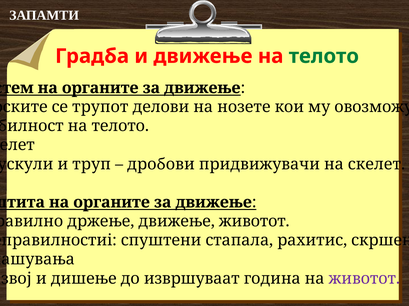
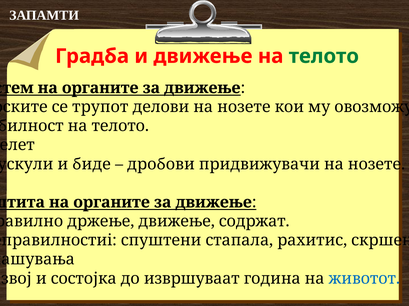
труп: труп -> биде (92, 165)
придвижувачи на скелет: скелет -> нозете (376, 165)
движење животот: животот -> содржат (254, 222)
дишење: дишење -> состојка (84, 279)
животот colour: purple -> blue (364, 279)
